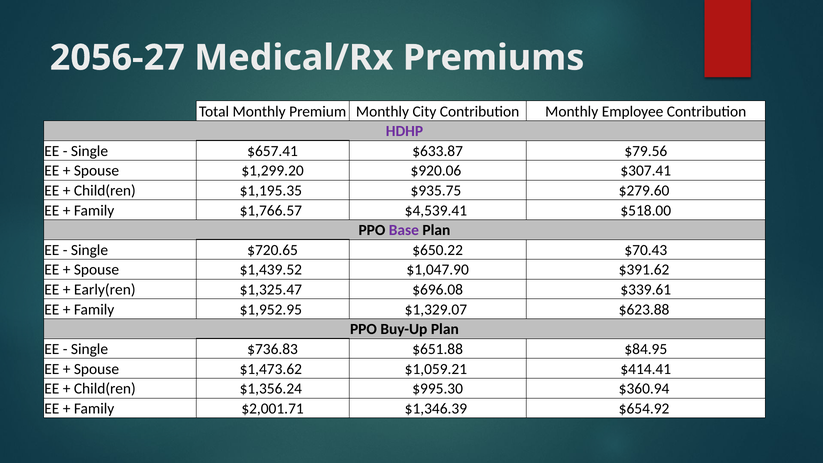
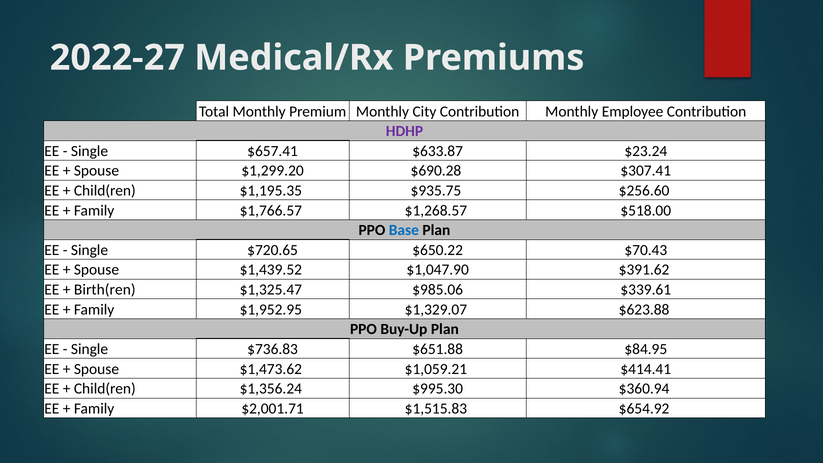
2056-27: 2056-27 -> 2022-27 (117, 58)
$79.56: $79.56 -> $23.24 (646, 151)
$920.06: $920.06 -> $690.28 (436, 171)
$279.60: $279.60 -> $256.60 (644, 191)
$4,539.41: $4,539.41 -> $1,268.57 (436, 210)
Base colour: purple -> blue (404, 230)
Early(ren: Early(ren -> Birth(ren (105, 290)
$696.08: $696.08 -> $985.06 (438, 290)
$1,346.39: $1,346.39 -> $1,515.83 (436, 408)
